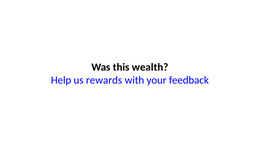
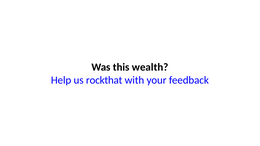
rewards: rewards -> rockthat (104, 80)
